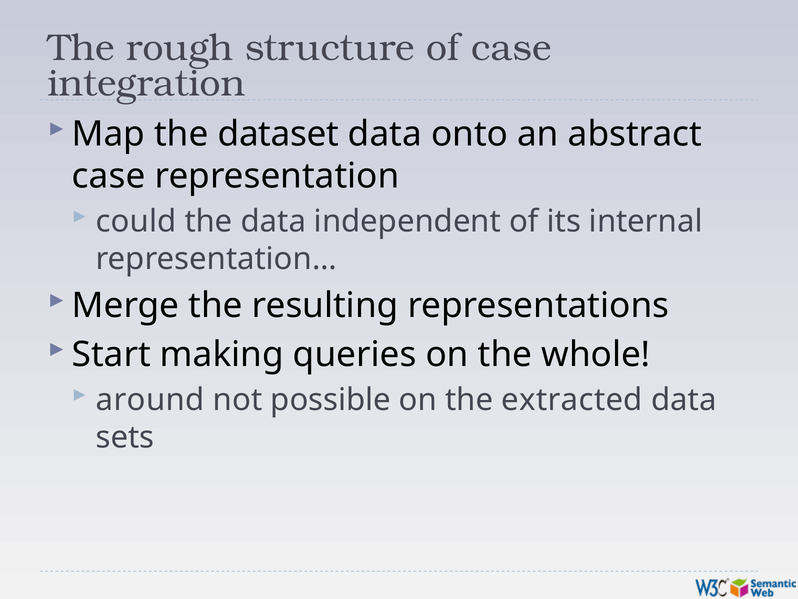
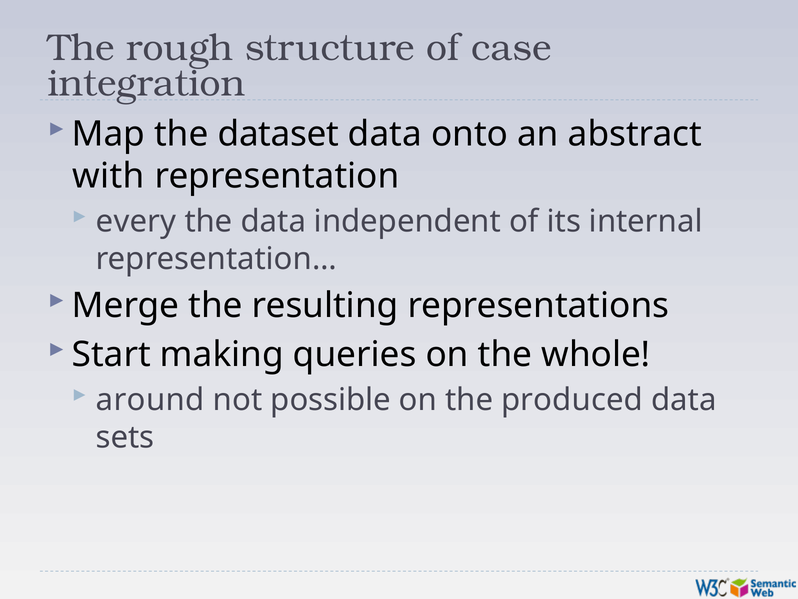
case: case -> with (109, 176)
could: could -> every (136, 221)
extracted: extracted -> produced (572, 399)
